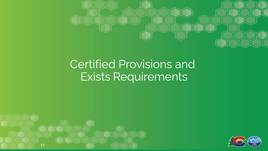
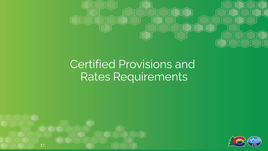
Exists: Exists -> Rates (95, 77)
